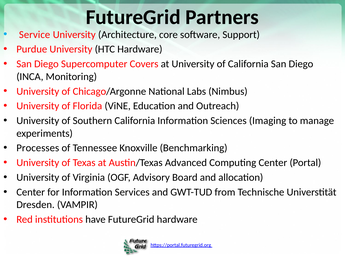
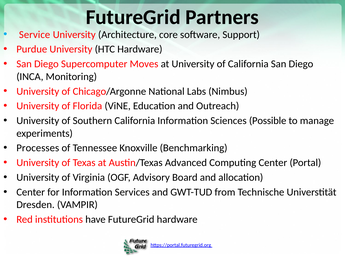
Covers: Covers -> Moves (144, 64)
Imaging: Imaging -> Possible (268, 121)
